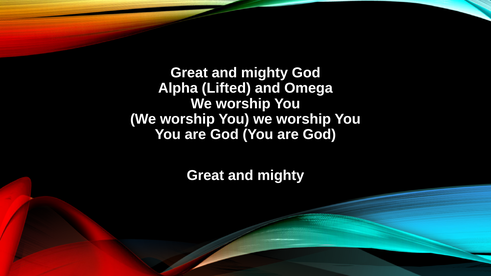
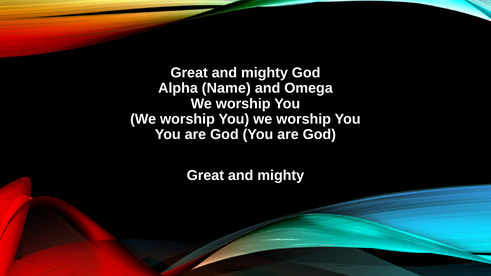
Lifted: Lifted -> Name (226, 88)
